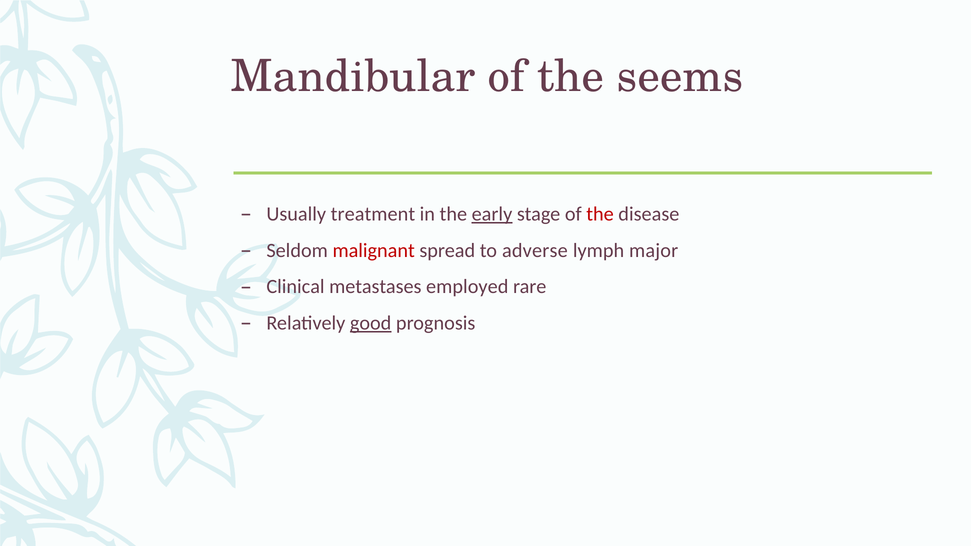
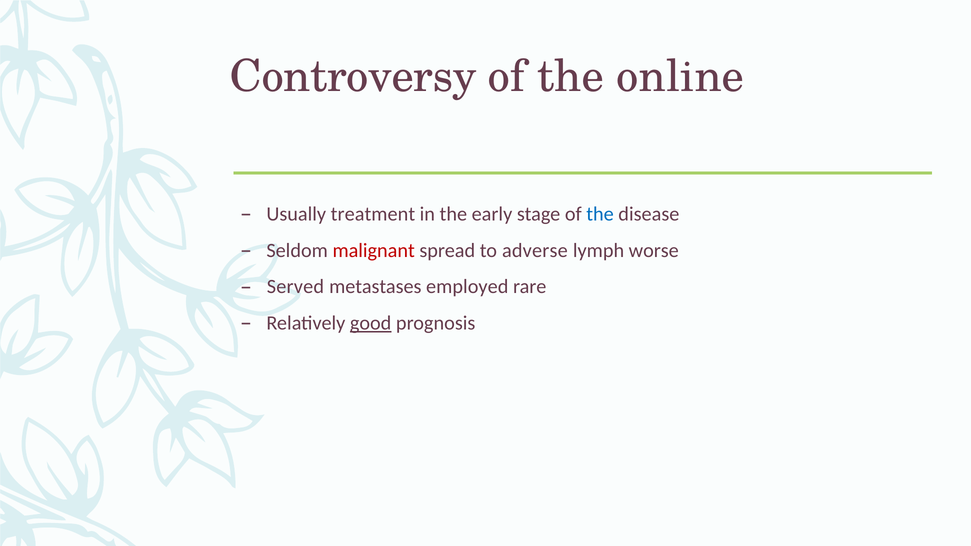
Mandibular: Mandibular -> Controversy (353, 77)
seems: seems -> online (680, 77)
early underline: present -> none (492, 214)
the colour: red -> blue (600, 214)
major: major -> worse (654, 250)
Clinical: Clinical -> Served (295, 287)
